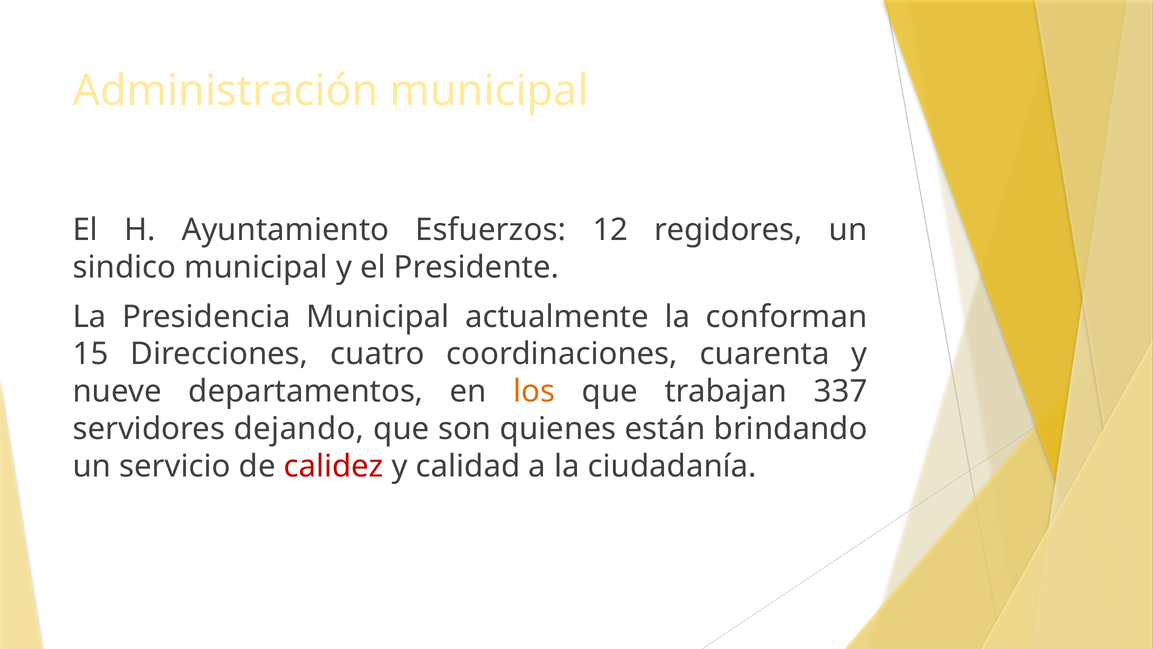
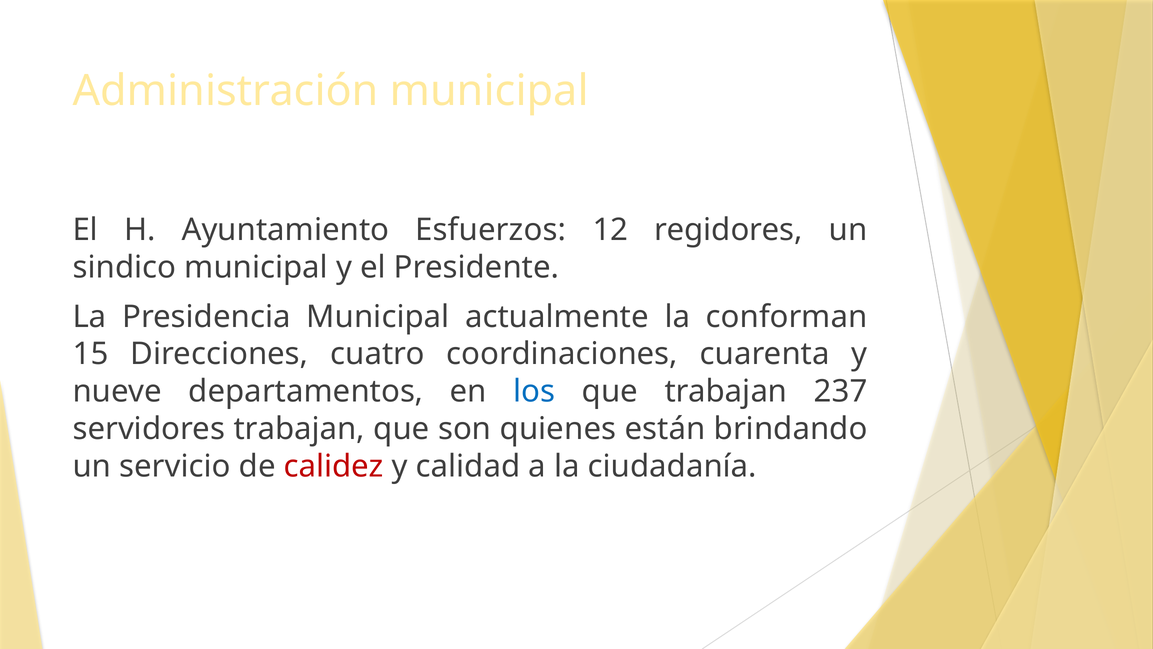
los colour: orange -> blue (534, 391)
337: 337 -> 237 (841, 391)
servidores dejando: dejando -> trabajan (299, 429)
